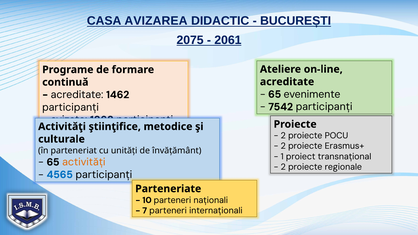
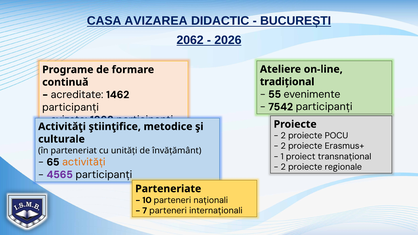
2075: 2075 -> 2062 (190, 40)
2061: 2061 -> 2026 (228, 40)
acreditate: acreditate -> tradițional (287, 82)
65: 65 -> 55 (275, 94)
4565 colour: blue -> purple (60, 175)
